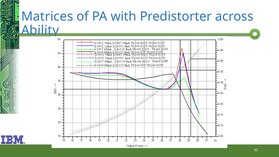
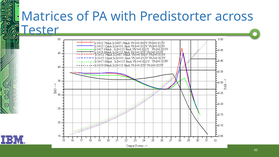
Ability: Ability -> Tester (40, 30)
